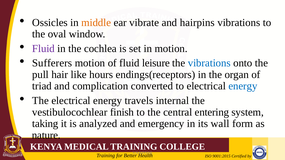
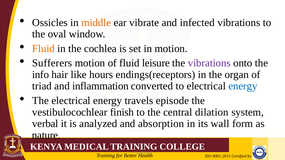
hairpins: hairpins -> infected (197, 23)
Fluid colour: purple -> orange (43, 49)
vibrations colour: blue -> purple (209, 63)
pull: pull -> info (41, 75)
complication: complication -> inflammation (100, 86)
internal: internal -> episode (172, 101)
entering: entering -> dilation (212, 112)
taking: taking -> verbal (45, 124)
emergency: emergency -> absorption (161, 124)
